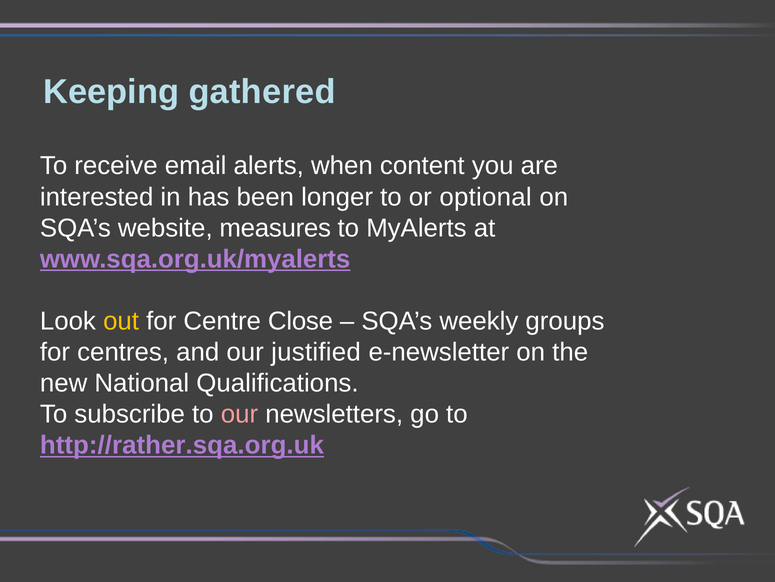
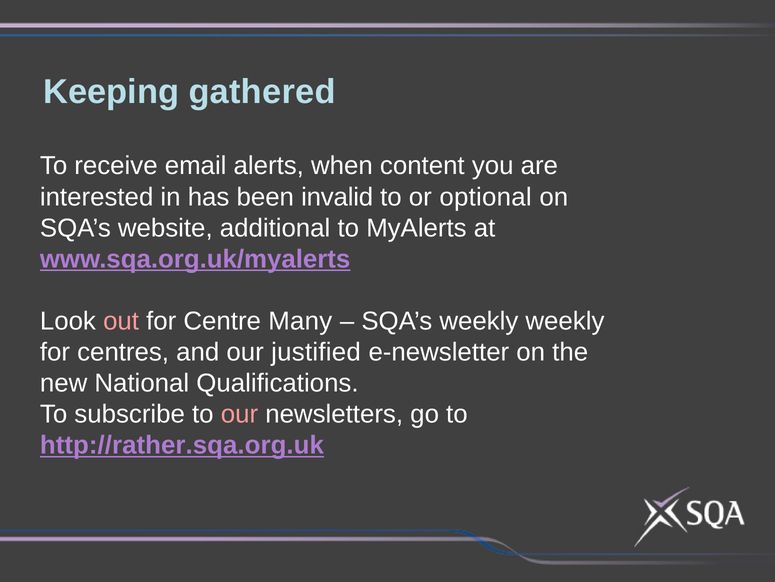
longer: longer -> invalid (337, 197)
measures: measures -> additional (275, 228)
out colour: yellow -> pink (121, 321)
Close: Close -> Many (300, 321)
weekly groups: groups -> weekly (565, 321)
